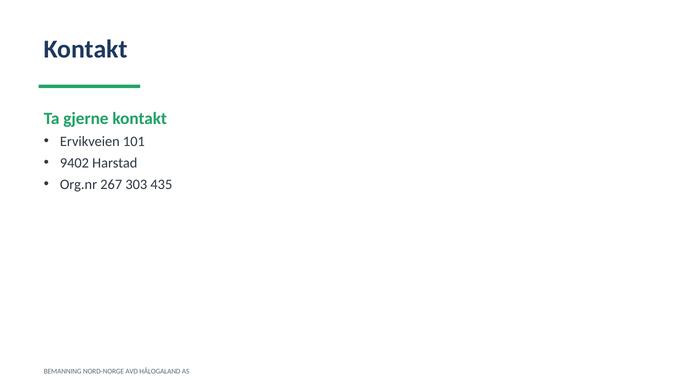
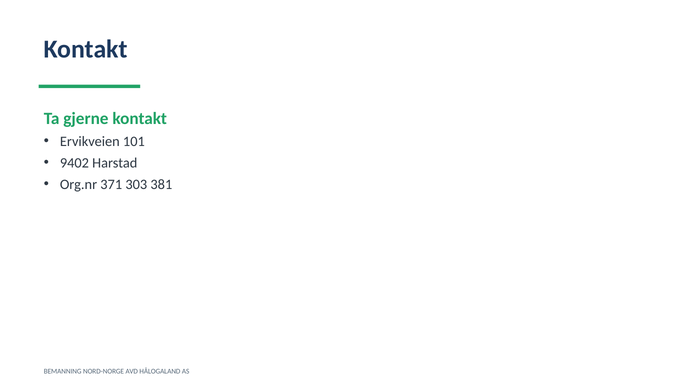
267: 267 -> 371 (111, 184)
435: 435 -> 381 (161, 184)
